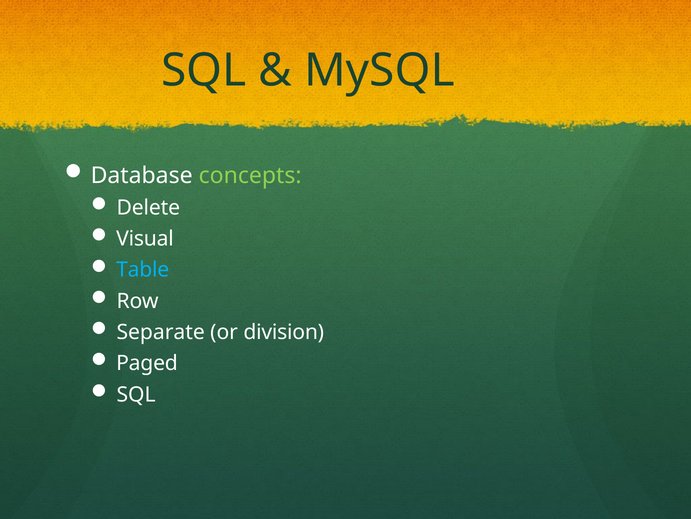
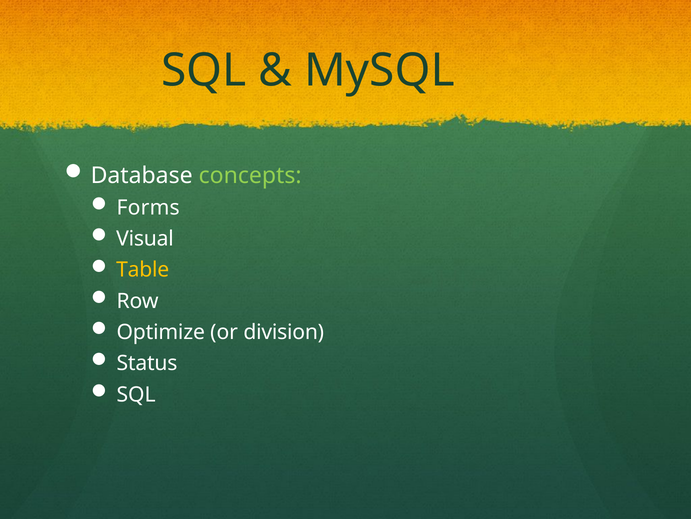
Delete: Delete -> Forms (148, 207)
Table colour: light blue -> yellow (143, 270)
Separate: Separate -> Optimize (161, 332)
Paged: Paged -> Status (147, 363)
